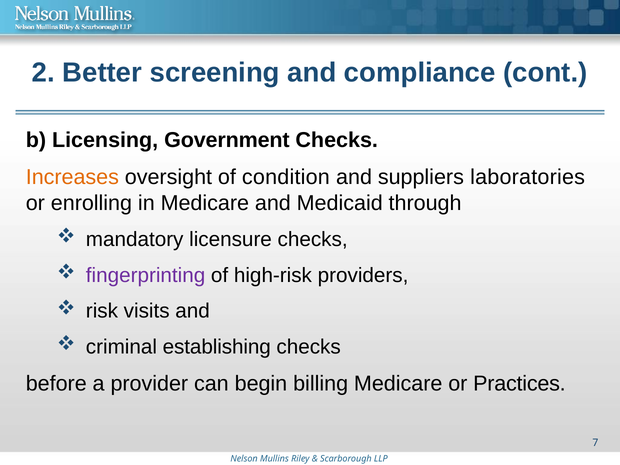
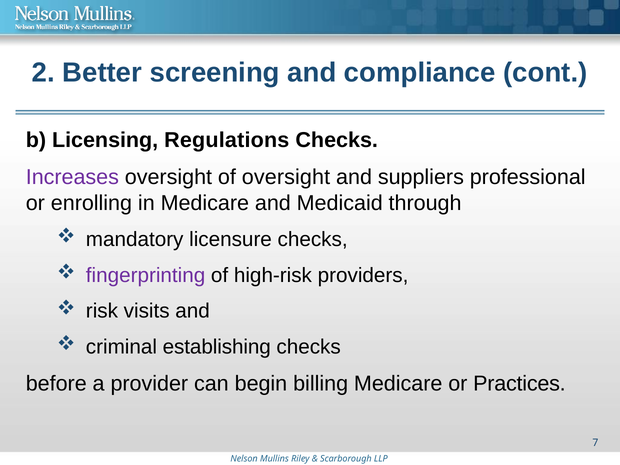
Government: Government -> Regulations (227, 140)
Increases colour: orange -> purple (72, 177)
of condition: condition -> oversight (286, 177)
laboratories: laboratories -> professional (528, 177)
